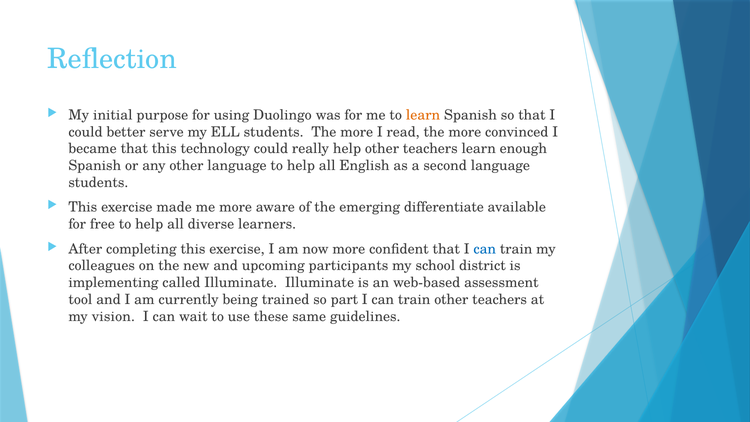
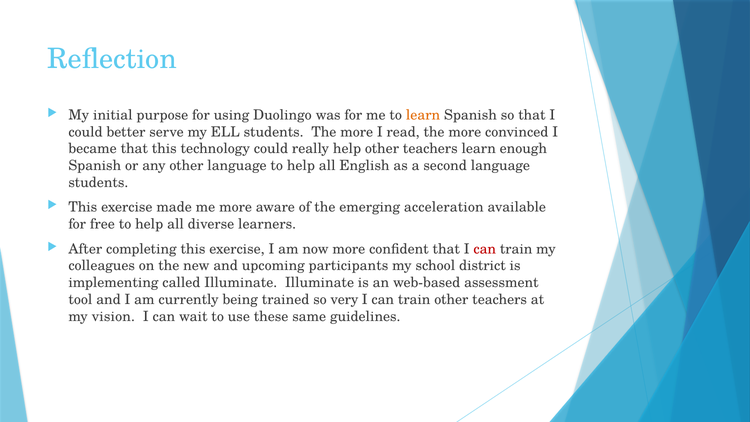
differentiate: differentiate -> acceleration (444, 207)
can colour: blue -> red (485, 249)
part: part -> very (344, 299)
